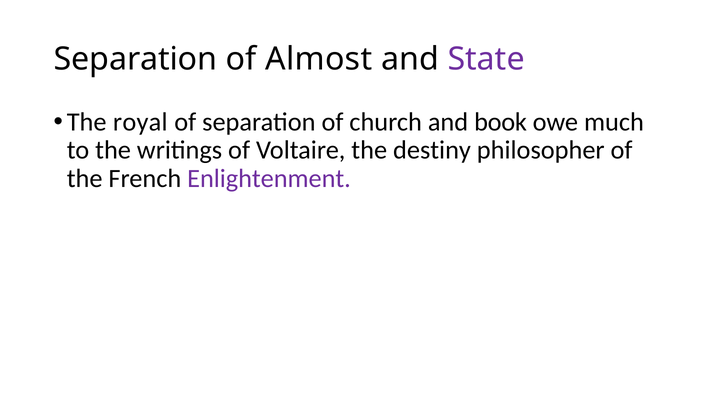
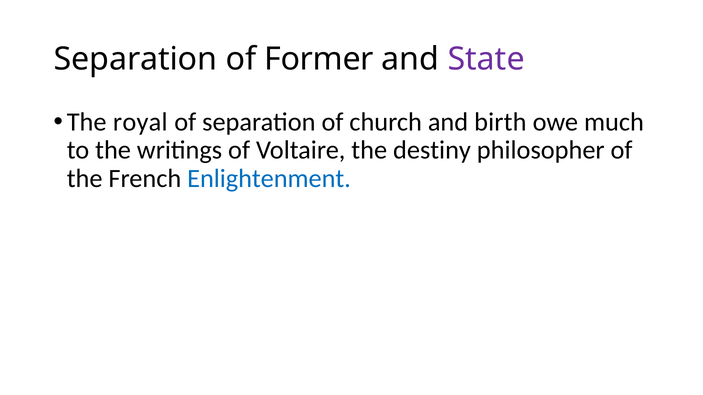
Almost: Almost -> Former (319, 59)
book: book -> birth (500, 122)
Enlightenment colour: purple -> blue (269, 179)
